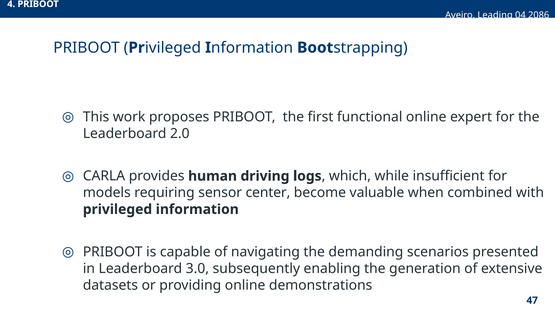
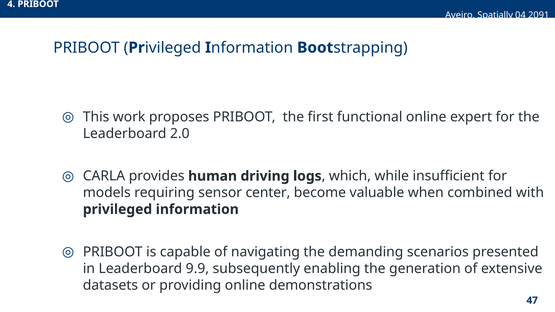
Leading: Leading -> Spatially (495, 15)
2086: 2086 -> 2091 (539, 15)
3.0: 3.0 -> 9.9 (197, 269)
